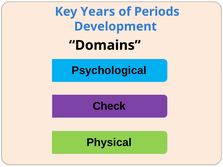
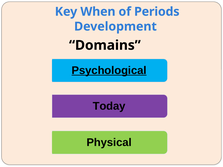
Years: Years -> When (98, 12)
Psychological underline: none -> present (109, 71)
Check: Check -> Today (109, 106)
